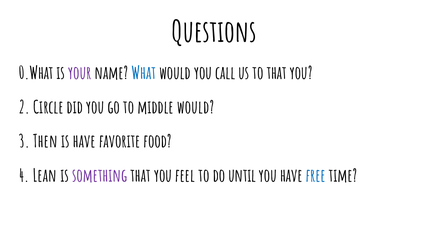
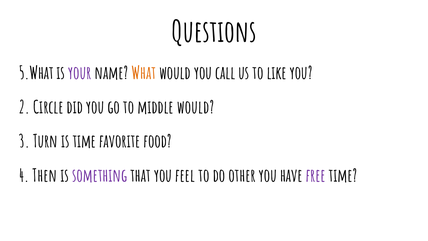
0.What: 0.What -> 5.What (36, 73)
What colour: blue -> orange (144, 73)
to that: that -> like (277, 73)
Then: Then -> Turn (46, 142)
is have: have -> time (84, 142)
Lean: Lean -> Then (45, 176)
until: until -> other (242, 176)
free colour: blue -> purple (316, 176)
